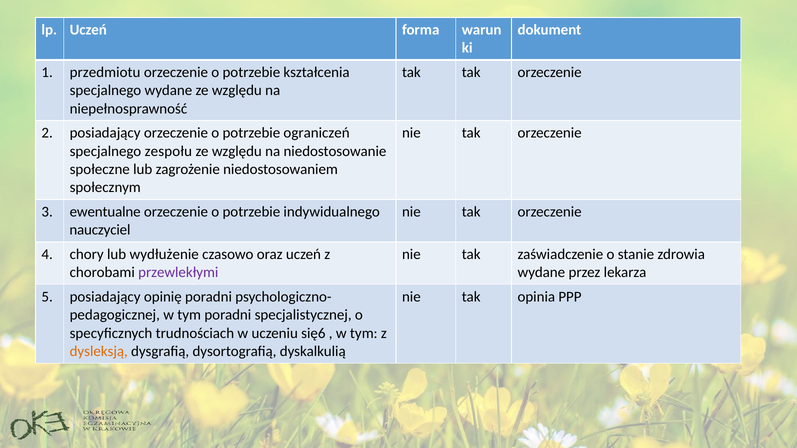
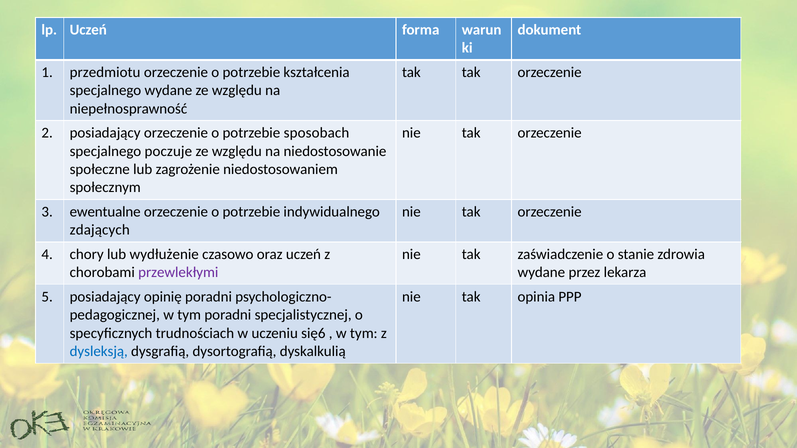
ograniczeń: ograniczeń -> sposobach (316, 133)
zespołu: zespołu -> poczuje (168, 151)
nauczyciel: nauczyciel -> zdających (100, 230)
dysleksją colour: orange -> blue (99, 352)
